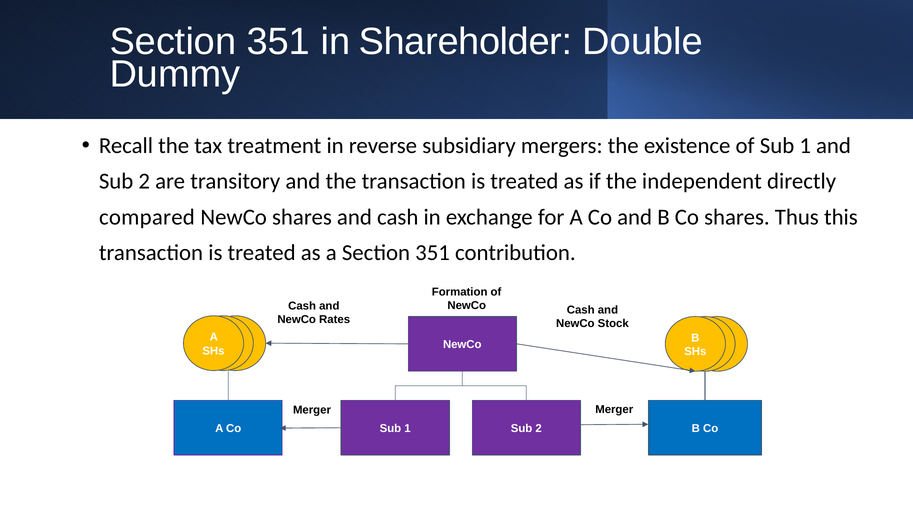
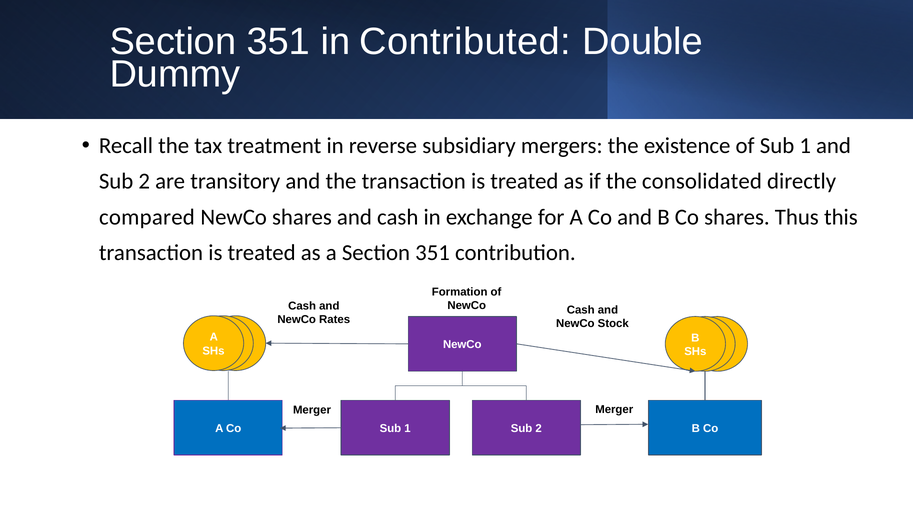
Shareholder: Shareholder -> Contributed (465, 42)
independent: independent -> consolidated (702, 182)
